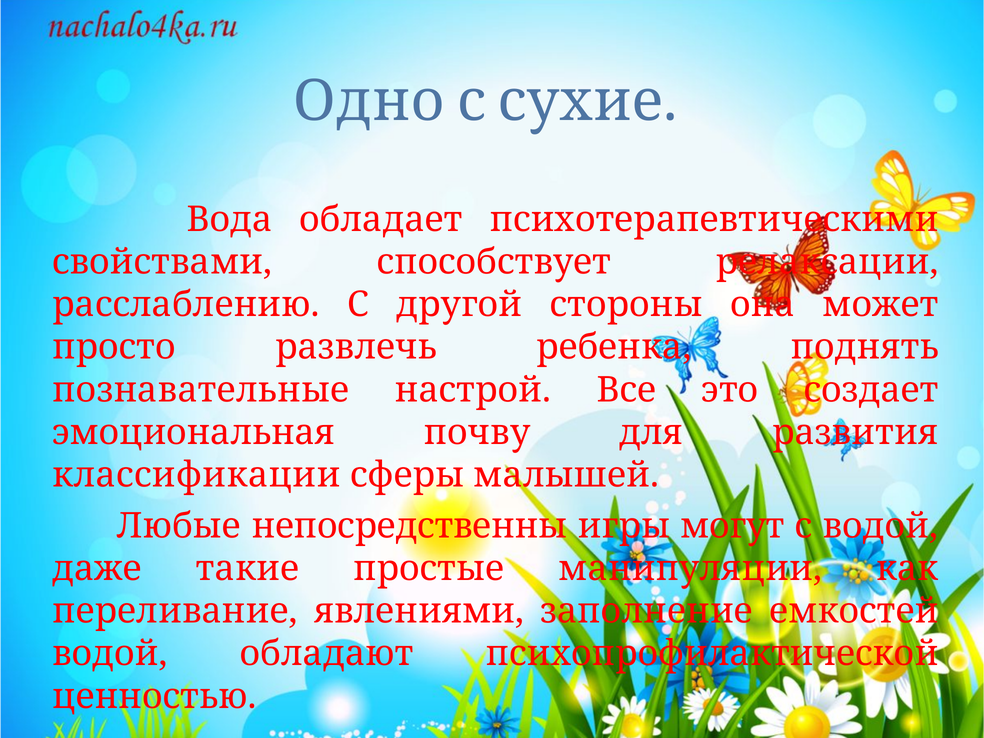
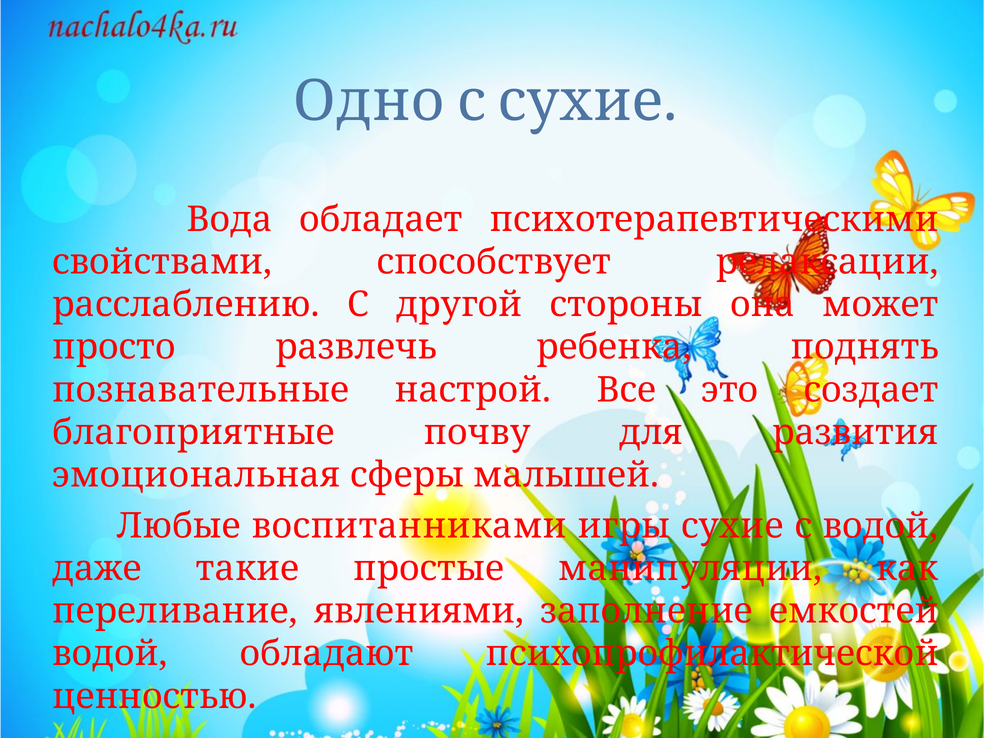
эмоциональная: эмоциональная -> благоприятные (194, 432)
классификации: классификации -> эмоциональная (196, 475)
непосредственны: непосредственны -> воспитанниками (409, 526)
игры могут: могут -> сухие (732, 526)
